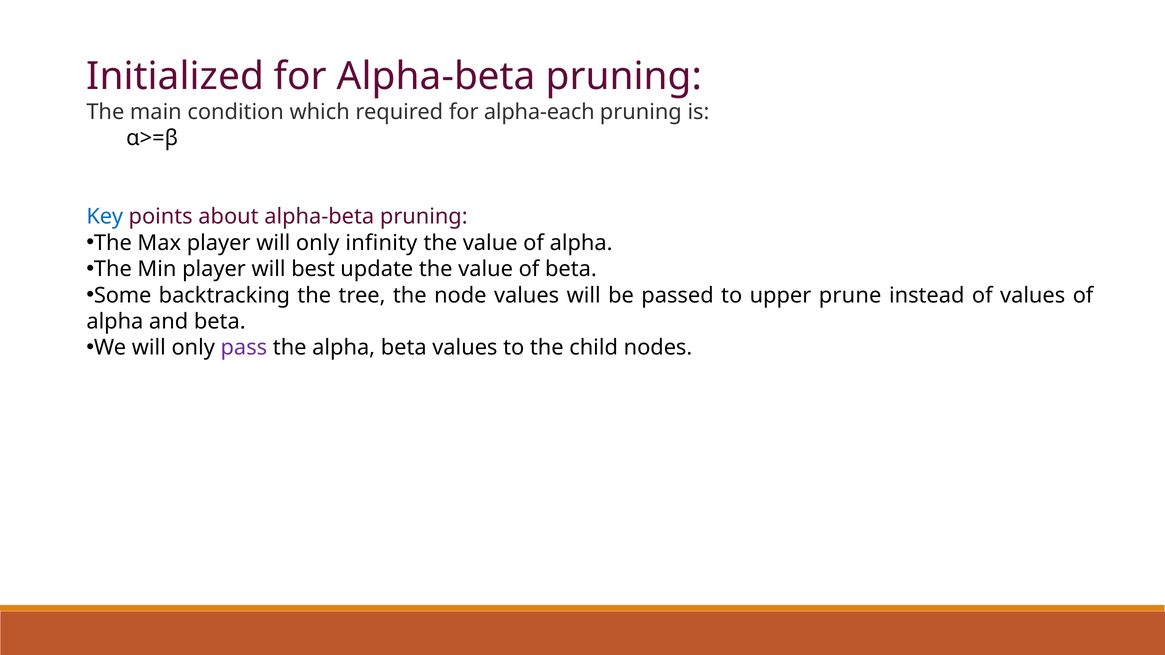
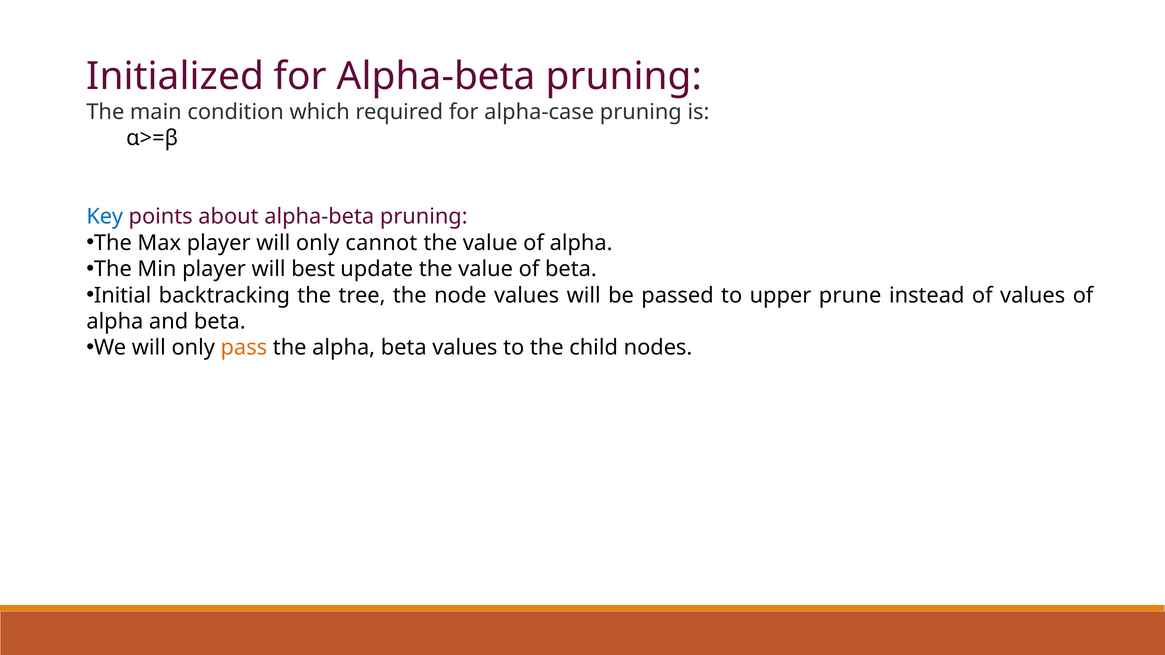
alpha-each: alpha-each -> alpha-case (539, 112)
infinity: infinity -> cannot (381, 243)
Some: Some -> Initial (123, 295)
pass colour: purple -> orange (244, 348)
